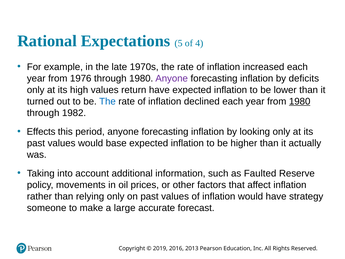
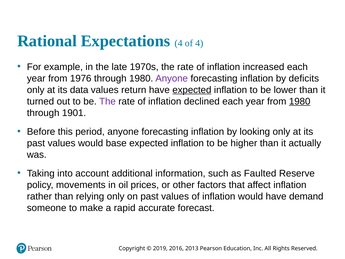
Expectations 5: 5 -> 4 (178, 43)
high: high -> data (79, 90)
expected underline: none -> present (192, 90)
The colour: blue -> purple (107, 101)
1982: 1982 -> 1901 (74, 113)
Effects: Effects -> Before (41, 132)
strategy: strategy -> demand (306, 196)
large: large -> rapid (125, 208)
